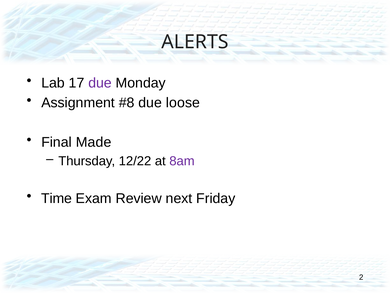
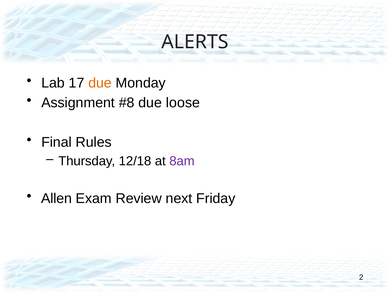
due colour: purple -> orange (100, 83)
Made: Made -> Rules (94, 142)
12/22: 12/22 -> 12/18 (135, 161)
Time: Time -> Allen (57, 198)
